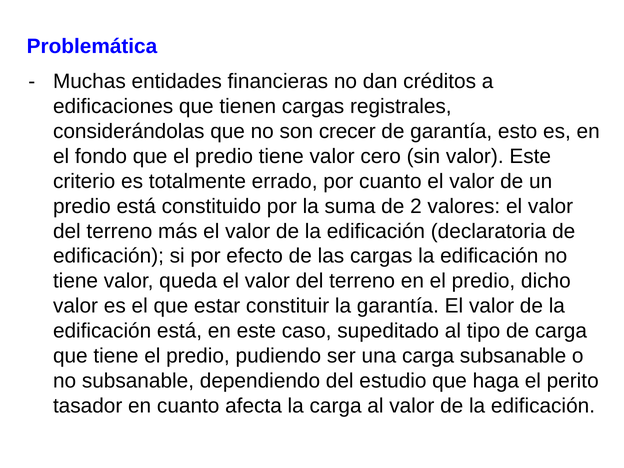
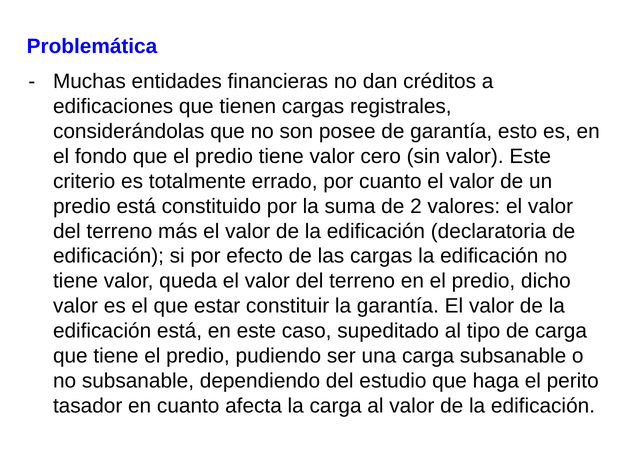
crecer: crecer -> posee (347, 131)
